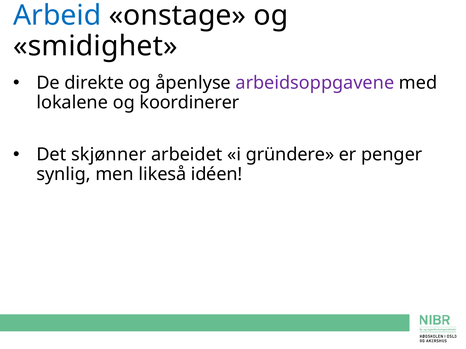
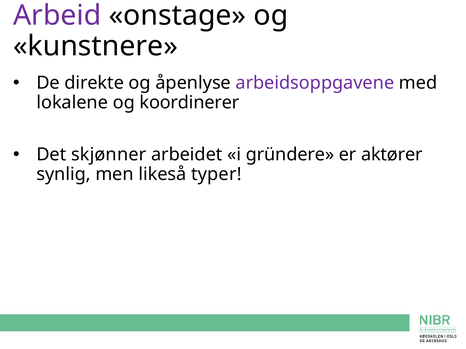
Arbeid colour: blue -> purple (57, 15)
smidighet: smidighet -> kunstnere (95, 46)
penger: penger -> aktører (392, 155)
idéen: idéen -> typer (216, 174)
